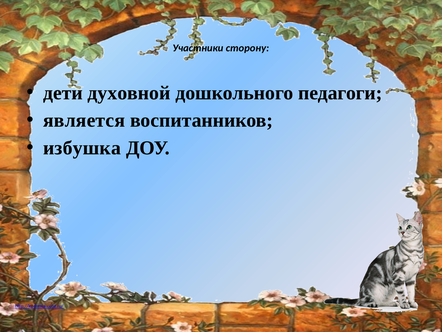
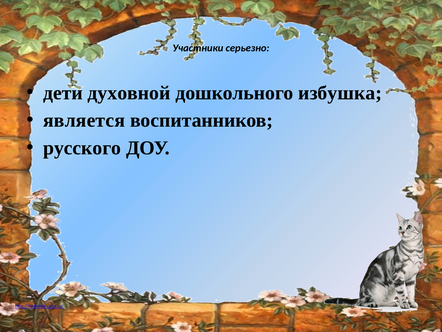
сторону: сторону -> серьезно (247, 48)
педагоги: педагоги -> избушка (340, 93)
избушка: избушка -> русского (82, 148)
